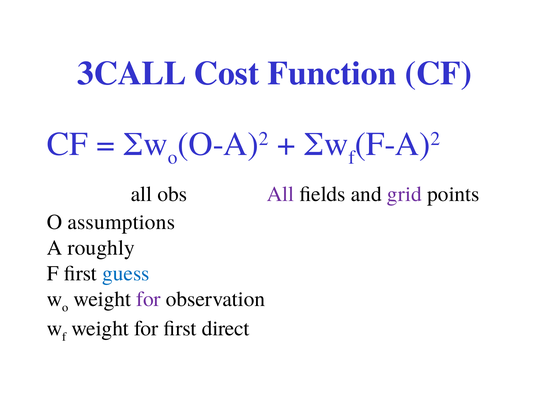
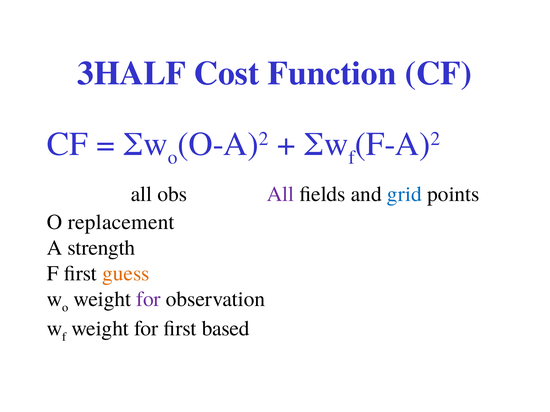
3CALL: 3CALL -> 3HALF (132, 73)
grid colour: purple -> blue (404, 194)
assumptions: assumptions -> replacement (121, 222)
roughly: roughly -> strength (101, 248)
guess colour: blue -> orange (126, 274)
direct: direct -> based (226, 329)
